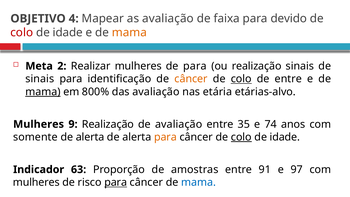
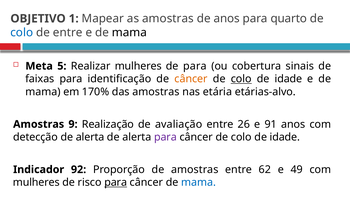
4: 4 -> 1 (74, 19)
as avaliação: avaliação -> amostras (168, 19)
de faixa: faixa -> anos (227, 19)
devido: devido -> quarto (289, 19)
colo colour: red -> blue (22, 33)
idade: idade -> entre (68, 33)
mama colour: orange -> black (129, 33)
2: 2 -> 5 (62, 66)
ou realização: realização -> cobertura (257, 66)
sinais: sinais -> faixas (40, 79)
entre: entre -> idade (288, 79)
mama underline: present -> none (43, 92)
800%: 800% -> 170% (96, 92)
das avaliação: avaliação -> amostras (156, 92)
Mulheres: Mulheres -> Amostras (39, 124)
35: 35 -> 26 (244, 124)
74: 74 -> 91 (271, 124)
somente: somente -> detecção (35, 137)
para colour: orange -> purple (165, 137)
colo underline: present -> none (241, 137)
63: 63 -> 92 (79, 169)
91: 91 -> 62 (265, 169)
97: 97 -> 49 (297, 169)
